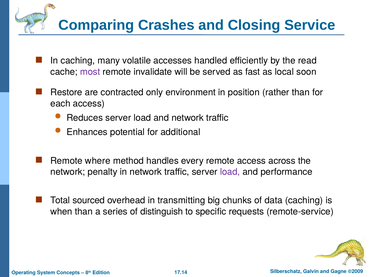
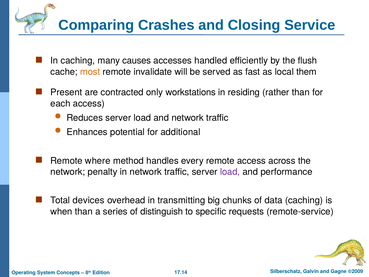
volatile: volatile -> causes (137, 61)
read: read -> flush (307, 61)
most colour: purple -> orange (90, 72)
soon: soon -> them (306, 72)
Restore: Restore -> Present (66, 92)
environment: environment -> workstations (191, 92)
position: position -> residing (244, 92)
sourced: sourced -> devices (89, 200)
